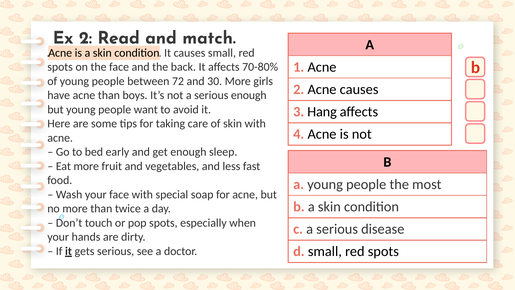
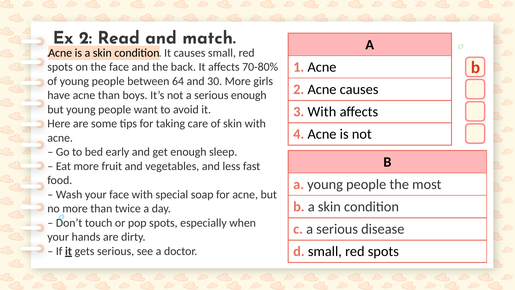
72: 72 -> 64 (178, 81)
3 Hang: Hang -> With (322, 112)
